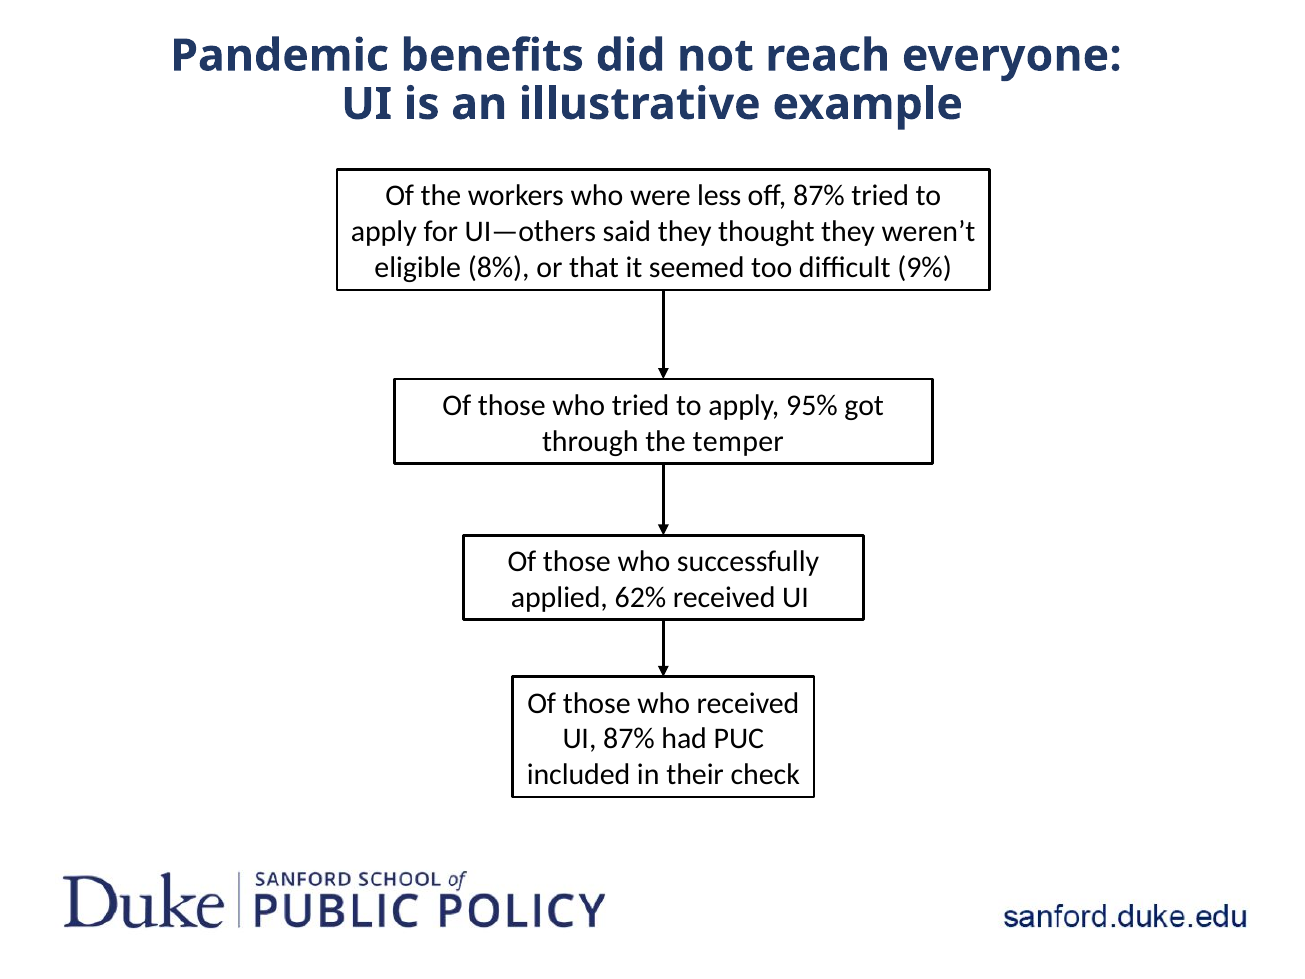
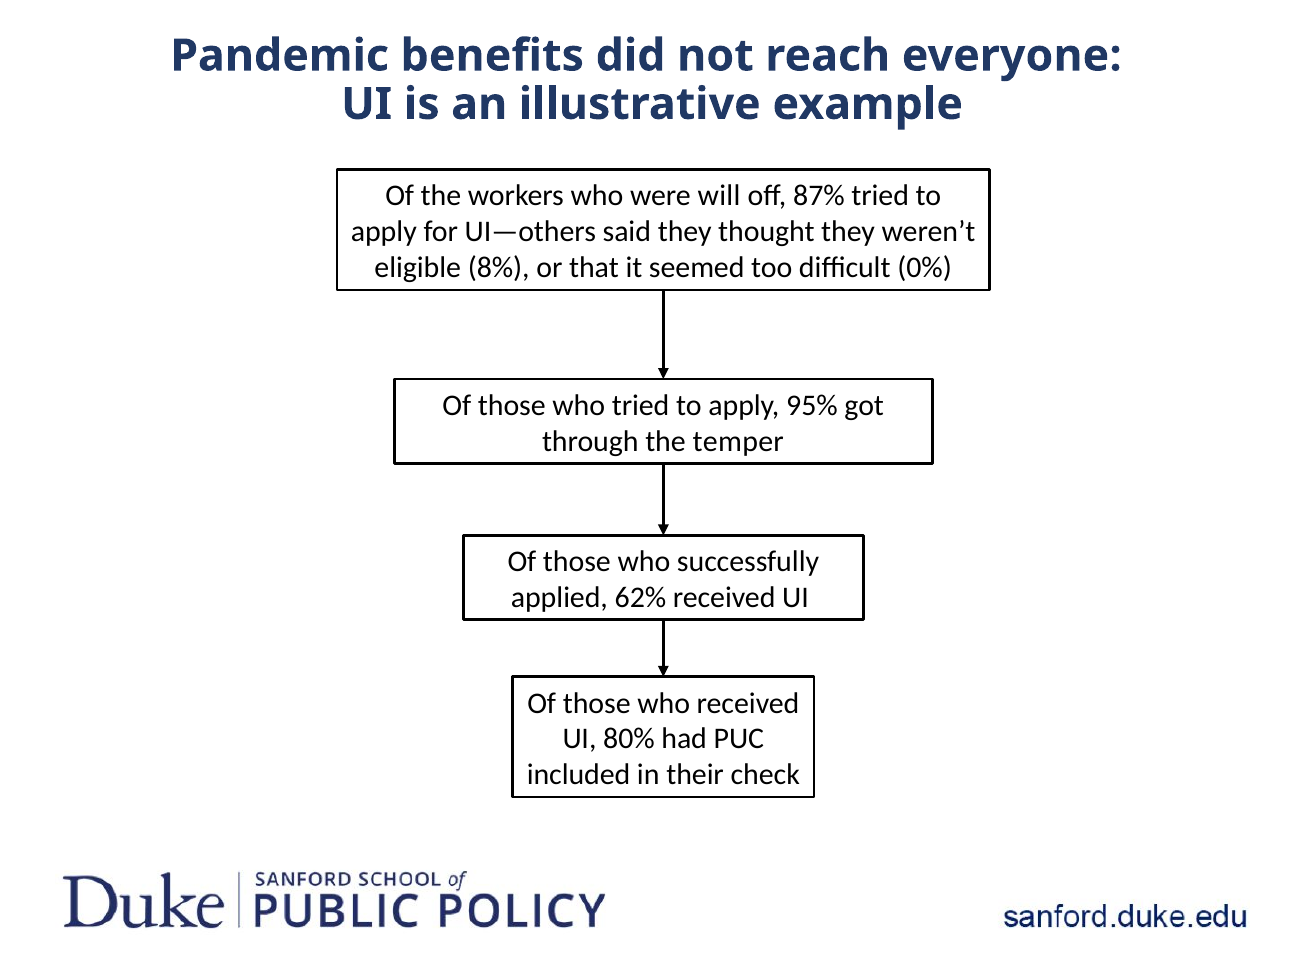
less: less -> will (719, 196)
9%: 9% -> 0% (925, 268)
UI 87%: 87% -> 80% (629, 739)
